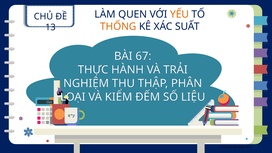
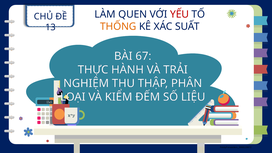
YẾU colour: orange -> red (179, 14)
